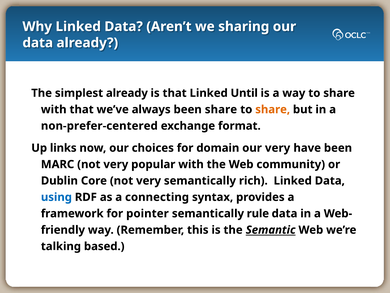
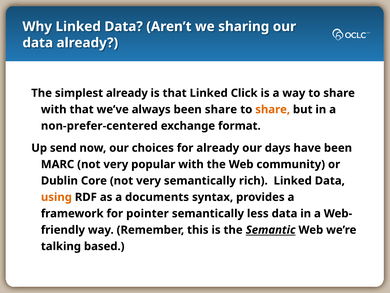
Until: Until -> Click (244, 93)
links: links -> send (63, 148)
for domain: domain -> already (218, 148)
our very: very -> days (278, 148)
using colour: blue -> orange (56, 197)
connecting: connecting -> documents (157, 197)
rule: rule -> less (258, 213)
